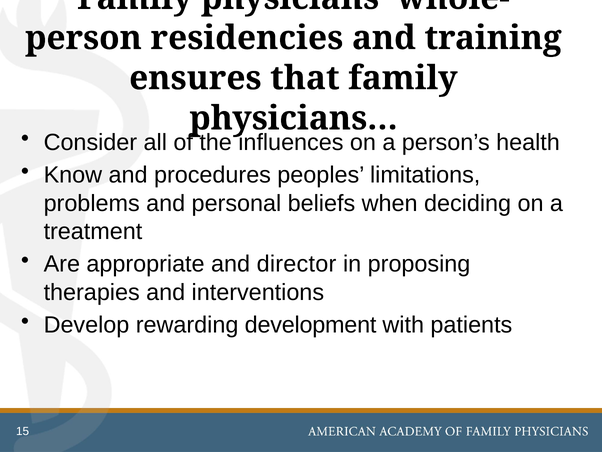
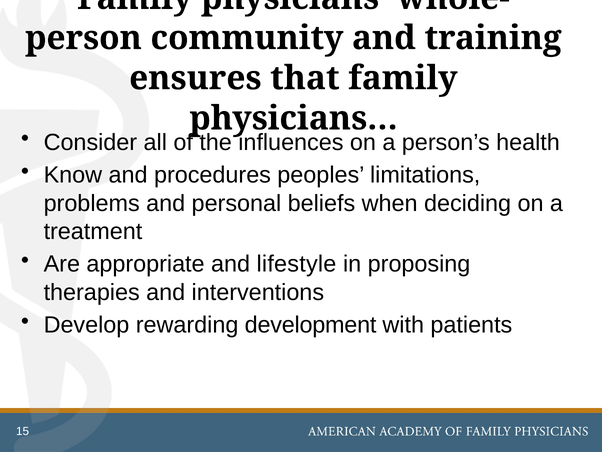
residencies: residencies -> community (247, 38)
director: director -> lifestyle (296, 264)
